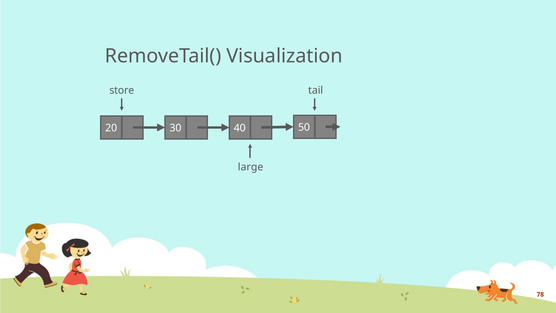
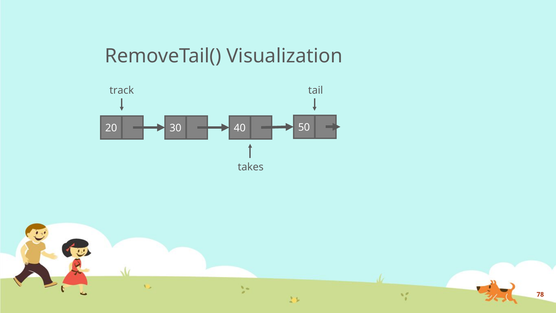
store: store -> track (122, 90)
large: large -> takes (251, 167)
